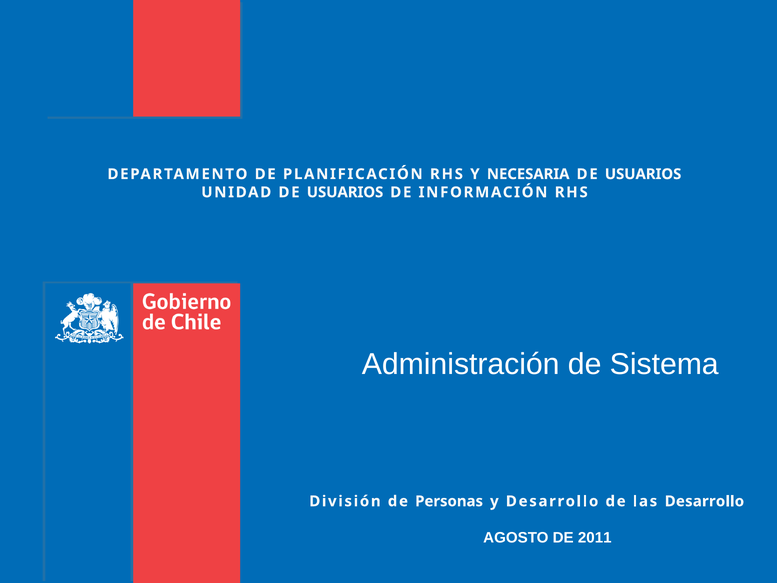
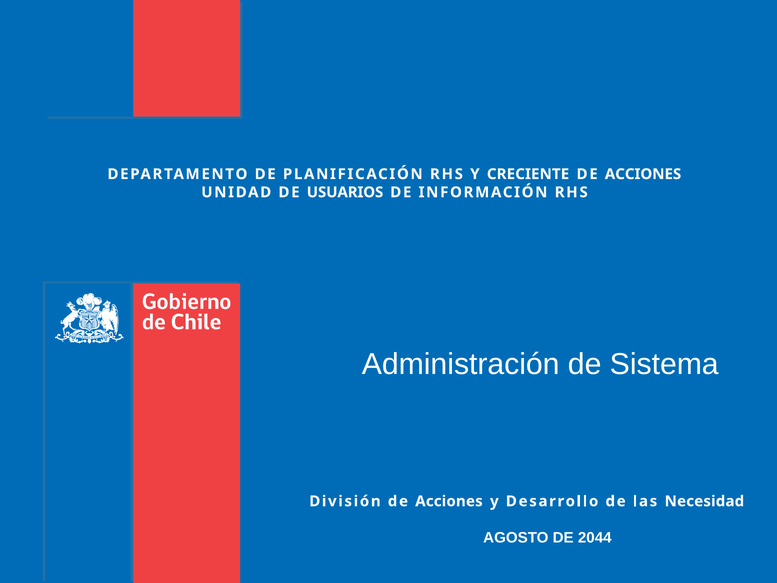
NECESARIA: NECESARIA -> CRECIENTE (528, 174)
USUARIOS: USUARIOS -> ACCIONES (643, 174)
División de Personas: Personas -> Acciones (449, 501)
las Desarrollo: Desarrollo -> Necesidad (704, 501)
2011: 2011 -> 2044 (595, 537)
